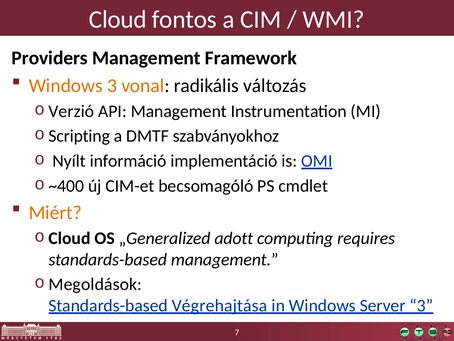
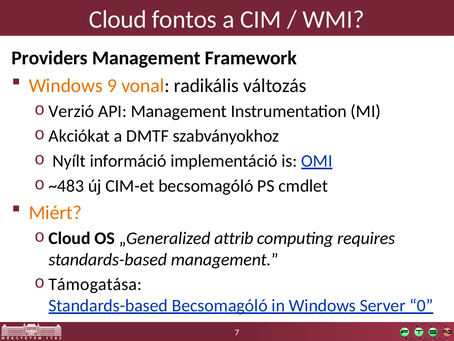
Windows 3: 3 -> 9 (112, 85)
Scripting: Scripting -> Akciókat (79, 136)
~400: ~400 -> ~483 (66, 186)
adott: adott -> attrib (234, 238)
Megoldások: Megoldások -> Támogatása (95, 284)
Standards-based Végrehajtása: Végrehajtása -> Becsomagóló (220, 305)
Server 3: 3 -> 0 (421, 305)
